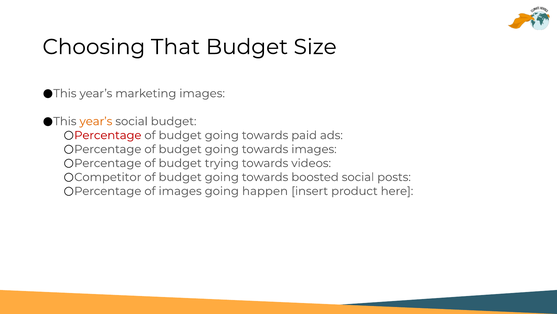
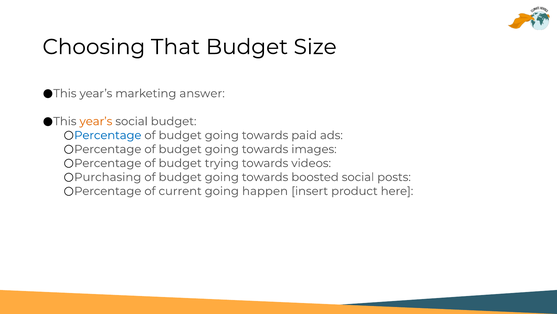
marketing images: images -> answer (202, 93)
Percentage colour: red -> blue (108, 135)
Competitor: Competitor -> Purchasing (108, 177)
of images: images -> current (180, 191)
